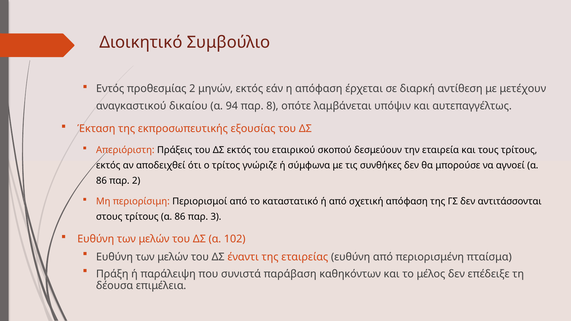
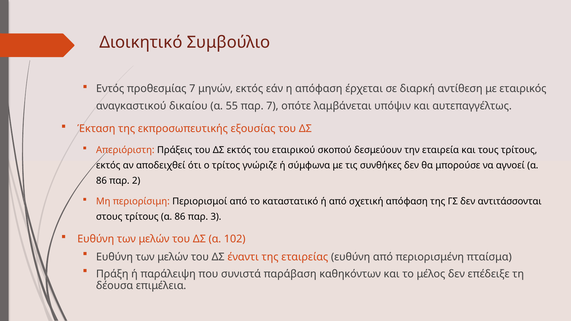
προθεσμίας 2: 2 -> 7 (192, 89)
μετέχουν: μετέχουν -> εταιρικός (523, 89)
94: 94 -> 55 (232, 106)
παρ 8: 8 -> 7 (272, 106)
